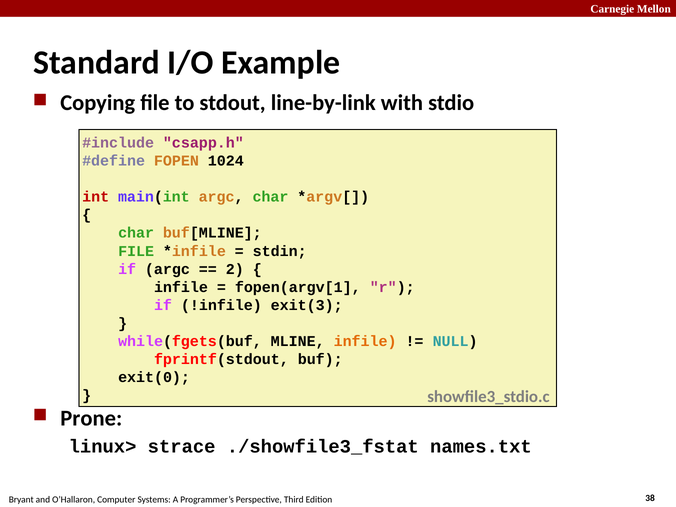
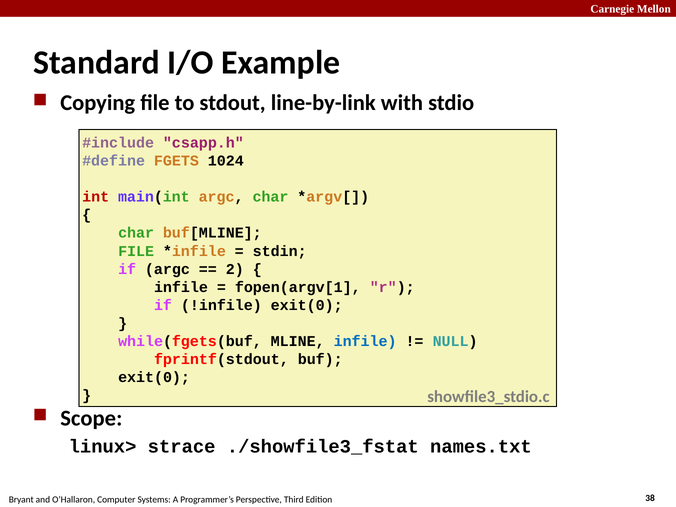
FOPEN: FOPEN -> FGETS (176, 161)
!infile exit(3: exit(3 -> exit(0 (307, 305)
infile colour: orange -> blue (365, 341)
Prone: Prone -> Scope (91, 418)
